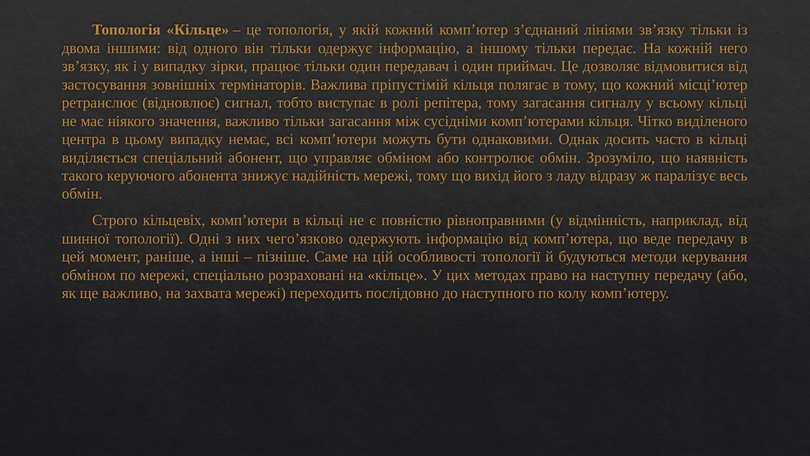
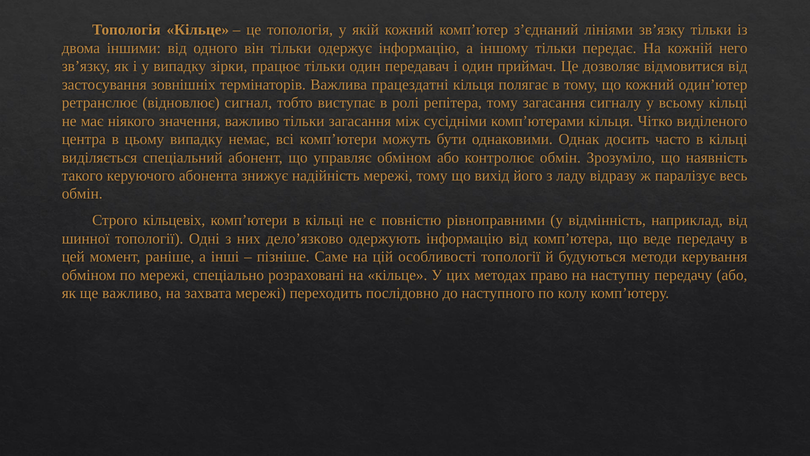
пріпустімій: пріпустімій -> працездатні (410, 84)
місці’ютер: місці’ютер -> один’ютер (713, 84)
чего’язково: чего’язково -> дело’язково (305, 238)
